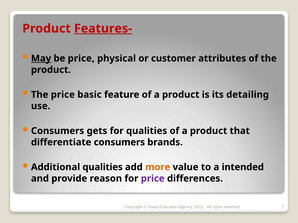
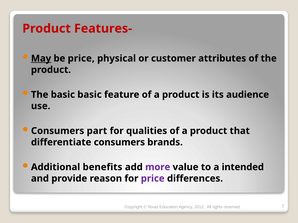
Features- underline: present -> none (103, 29)
The price: price -> basic (63, 95)
detailing: detailing -> audience (248, 95)
gets: gets -> part (97, 131)
Additional qualities: qualities -> benefits (102, 167)
more colour: orange -> purple (158, 167)
